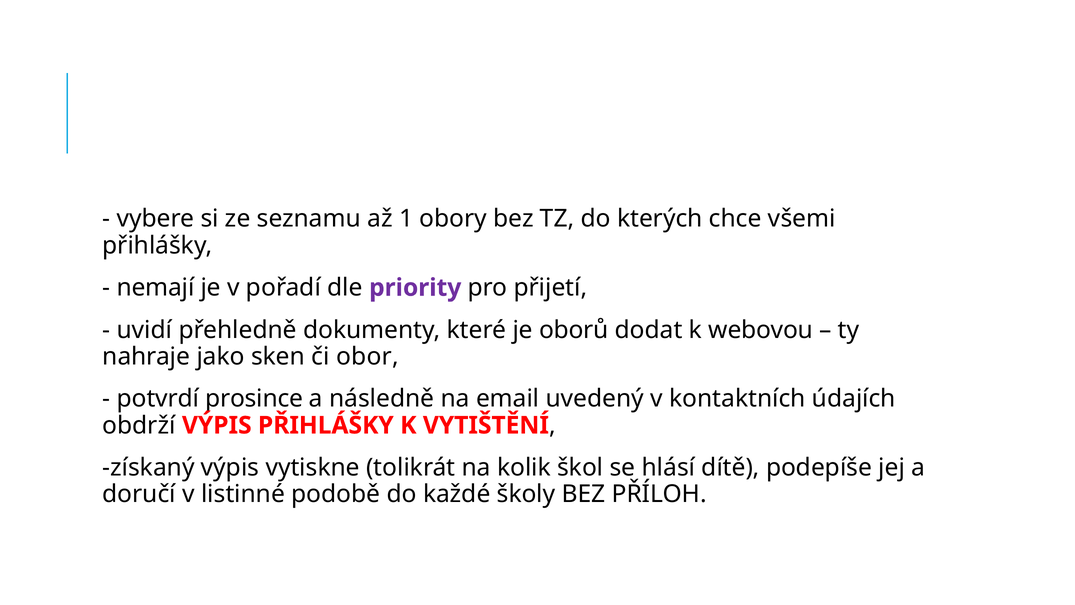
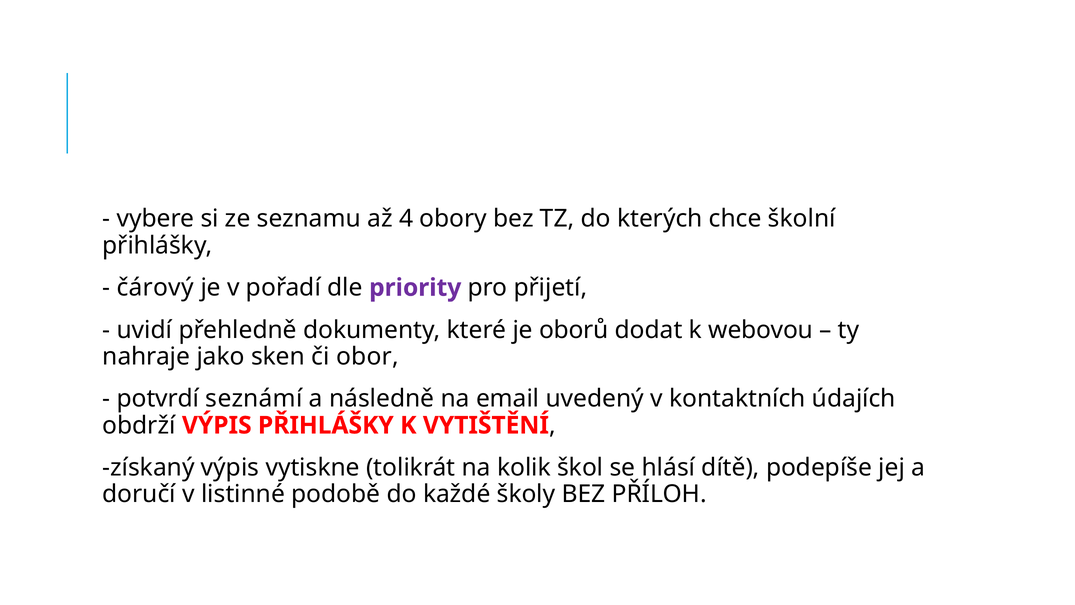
1: 1 -> 4 (406, 219)
všemi: všemi -> školní (802, 219)
nemají: nemají -> čárový (155, 288)
prosince: prosince -> seznámí (254, 399)
